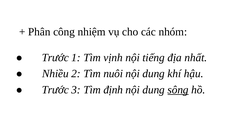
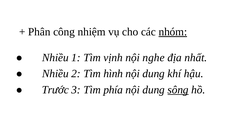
nhóm underline: none -> present (173, 32)
Trước: Trước -> Nhiều (55, 57)
tiếng: tiếng -> nghe (154, 57)
nuôi: nuôi -> hình (113, 74)
định: định -> phía (113, 90)
